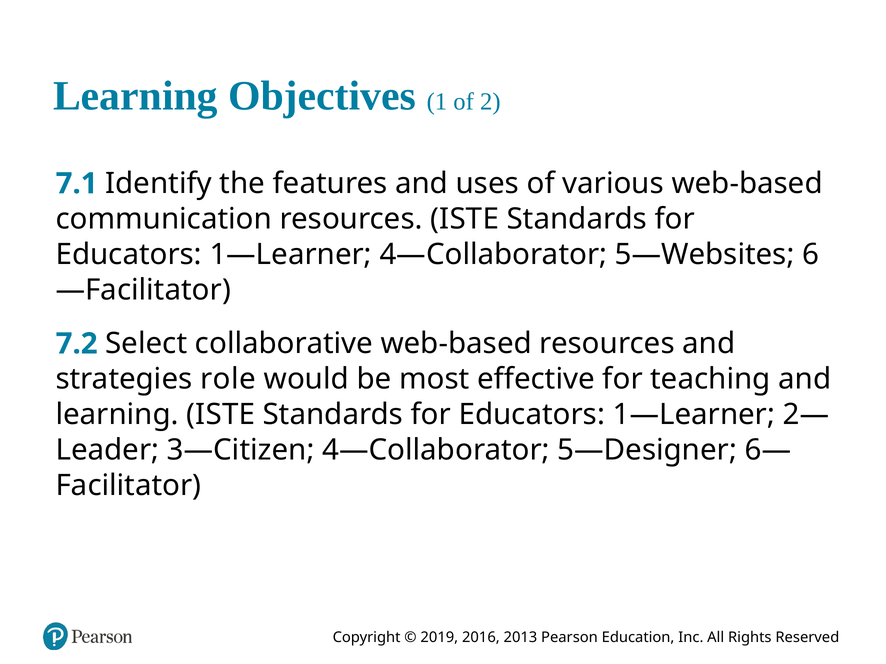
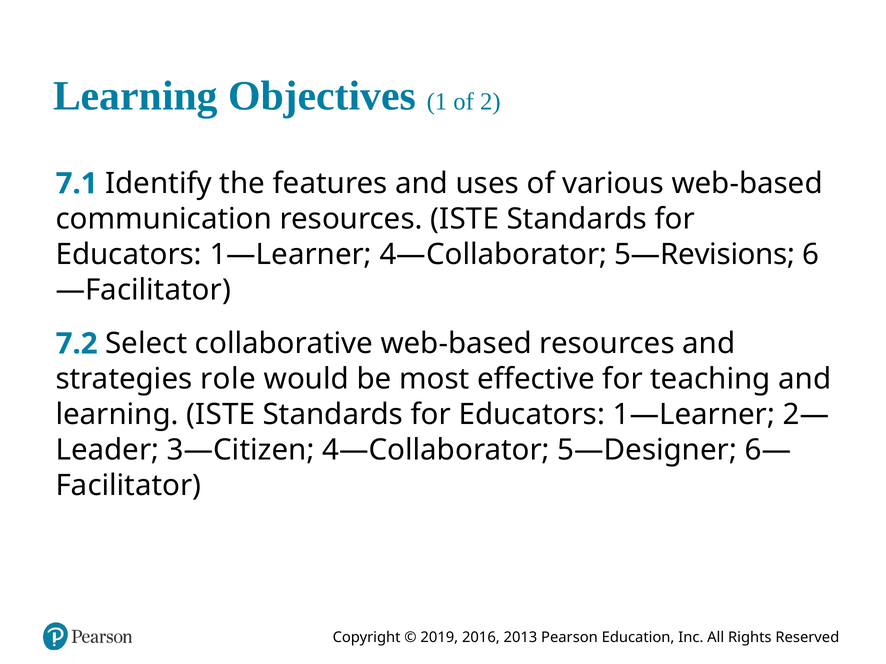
5—Websites: 5—Websites -> 5—Revisions (705, 255)
